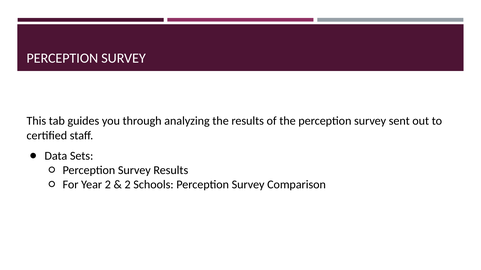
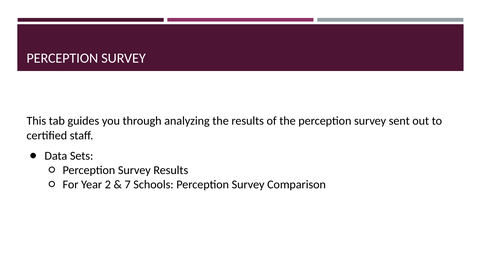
2: 2 -> 7 (128, 185)
